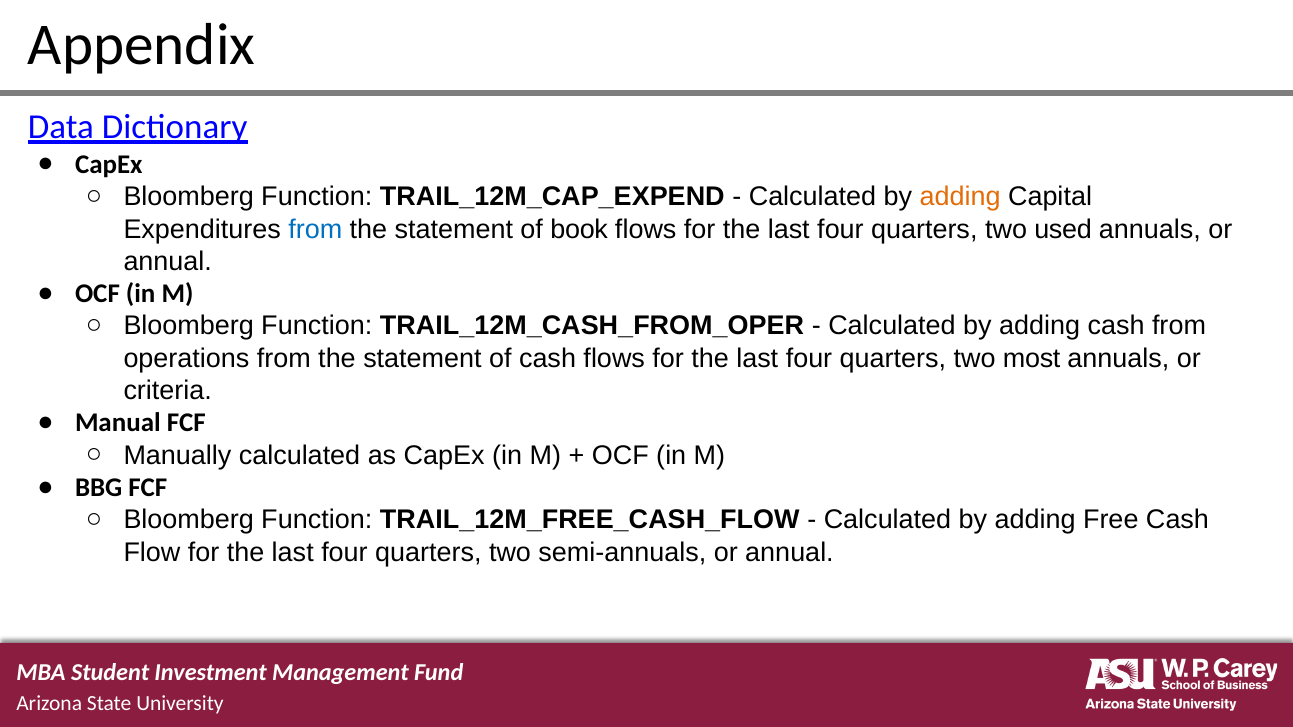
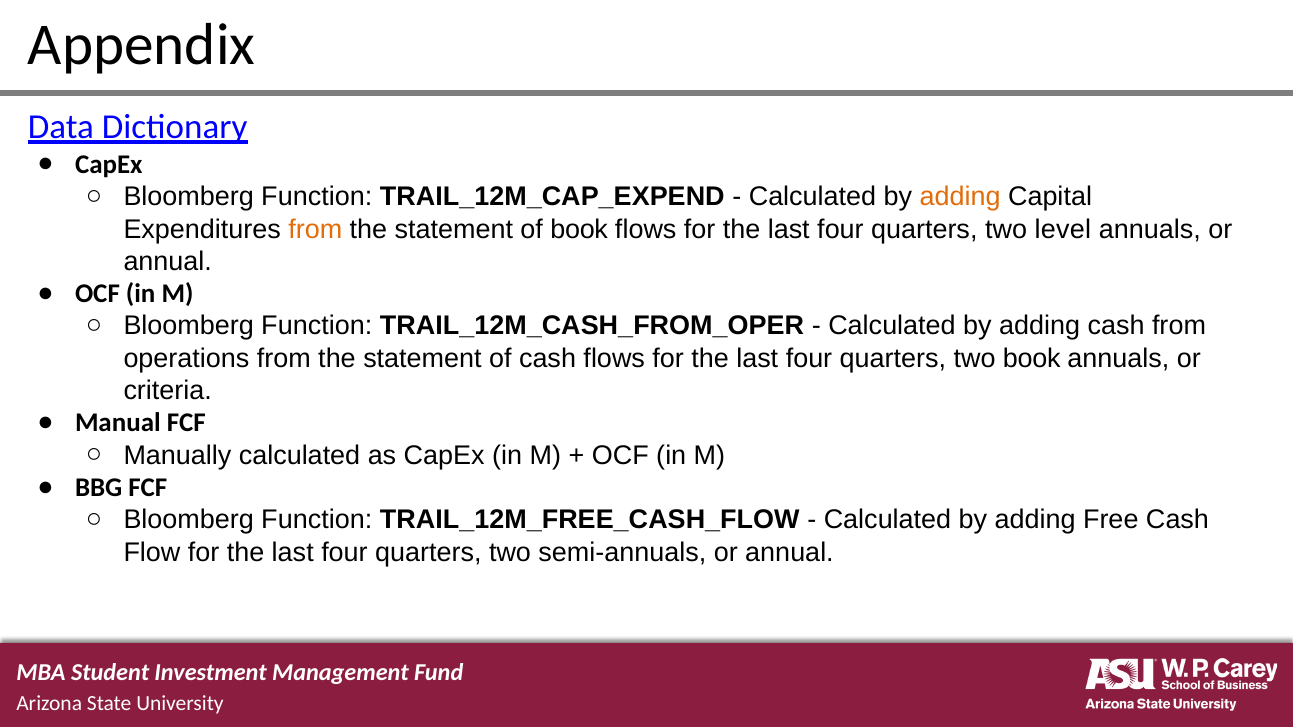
from colour: blue -> orange (315, 229)
used: used -> level (1063, 229)
two most: most -> book (1032, 359)
